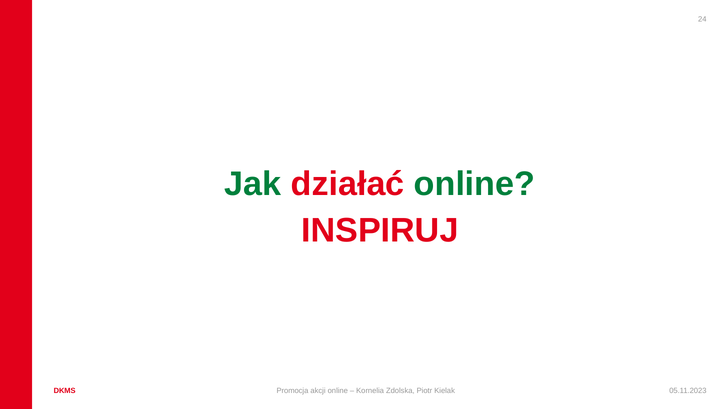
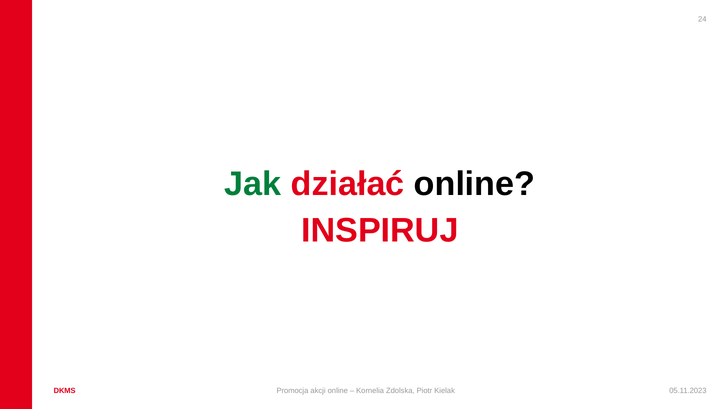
online colour: green -> black (474, 184)
